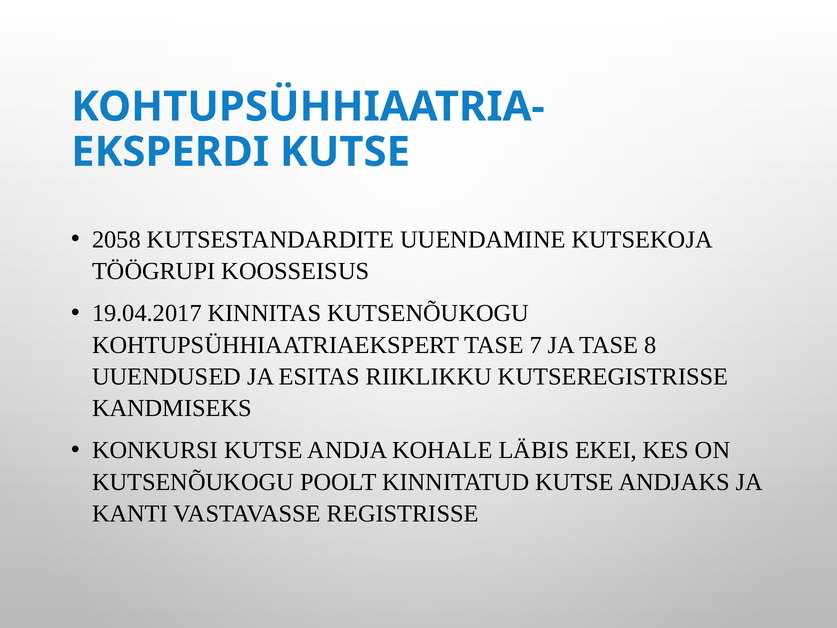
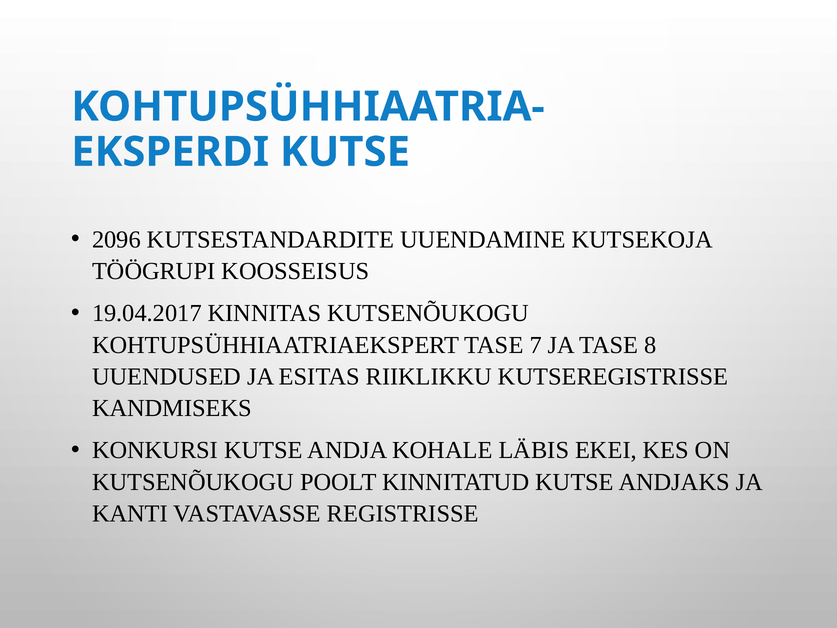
2058: 2058 -> 2096 (116, 240)
